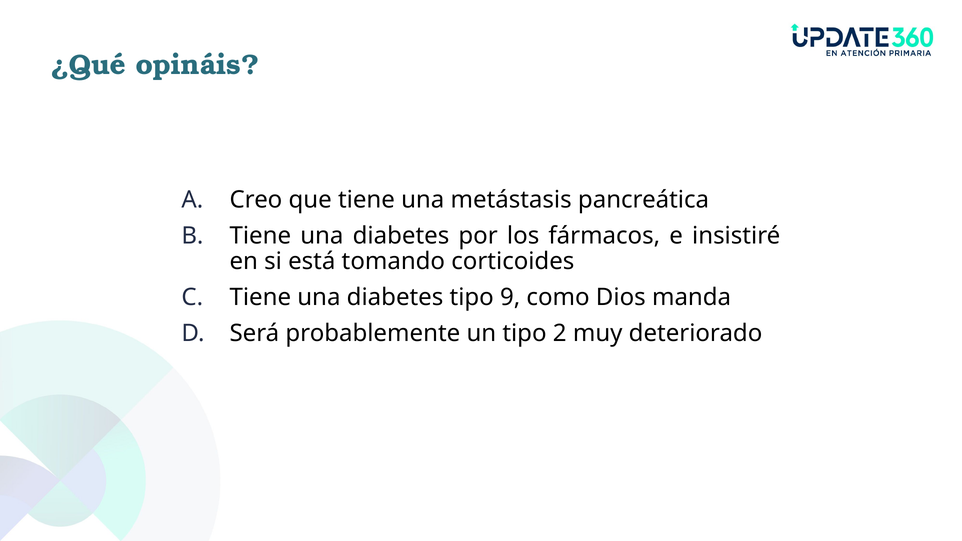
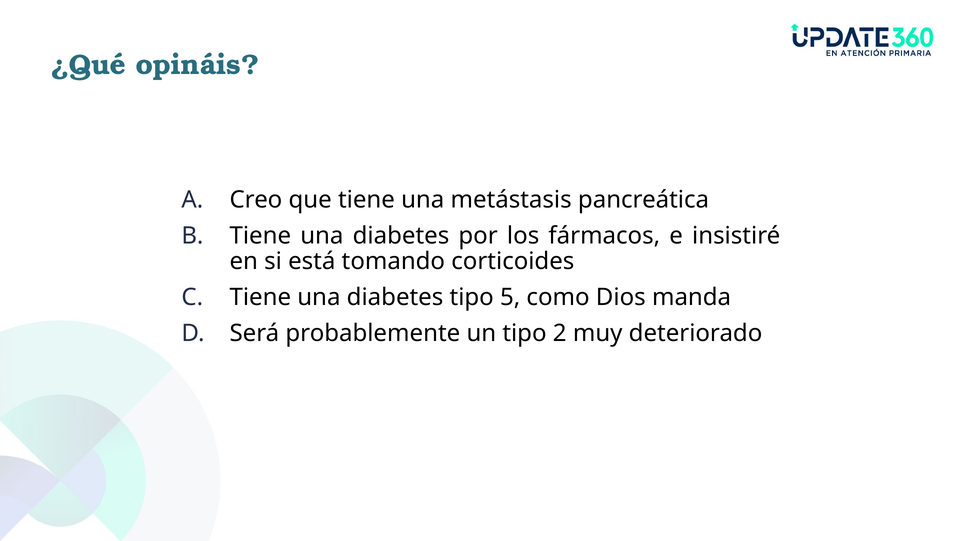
9: 9 -> 5 (510, 298)
